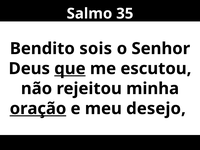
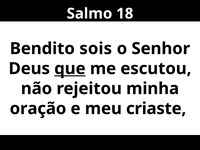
35: 35 -> 18 (125, 14)
oração underline: present -> none (38, 109)
desejo: desejo -> criaste (156, 109)
